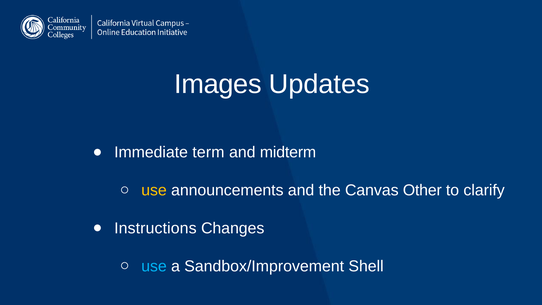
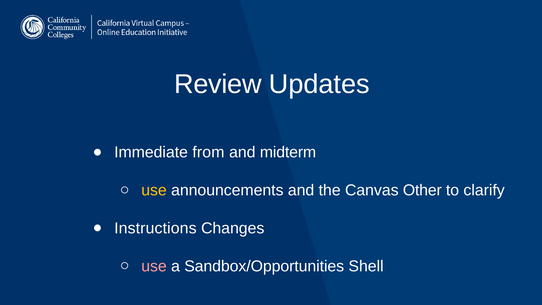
Images: Images -> Review (218, 84)
term: term -> from (208, 152)
use colour: light blue -> pink (154, 266)
Sandbox/Improvement: Sandbox/Improvement -> Sandbox/Opportunities (264, 266)
